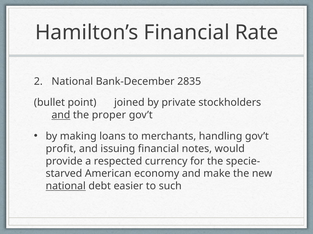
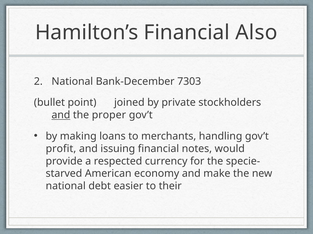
Rate: Rate -> Also (256, 33)
2835: 2835 -> 7303 (189, 82)
national underline: present -> none (66, 187)
such: such -> their (170, 187)
